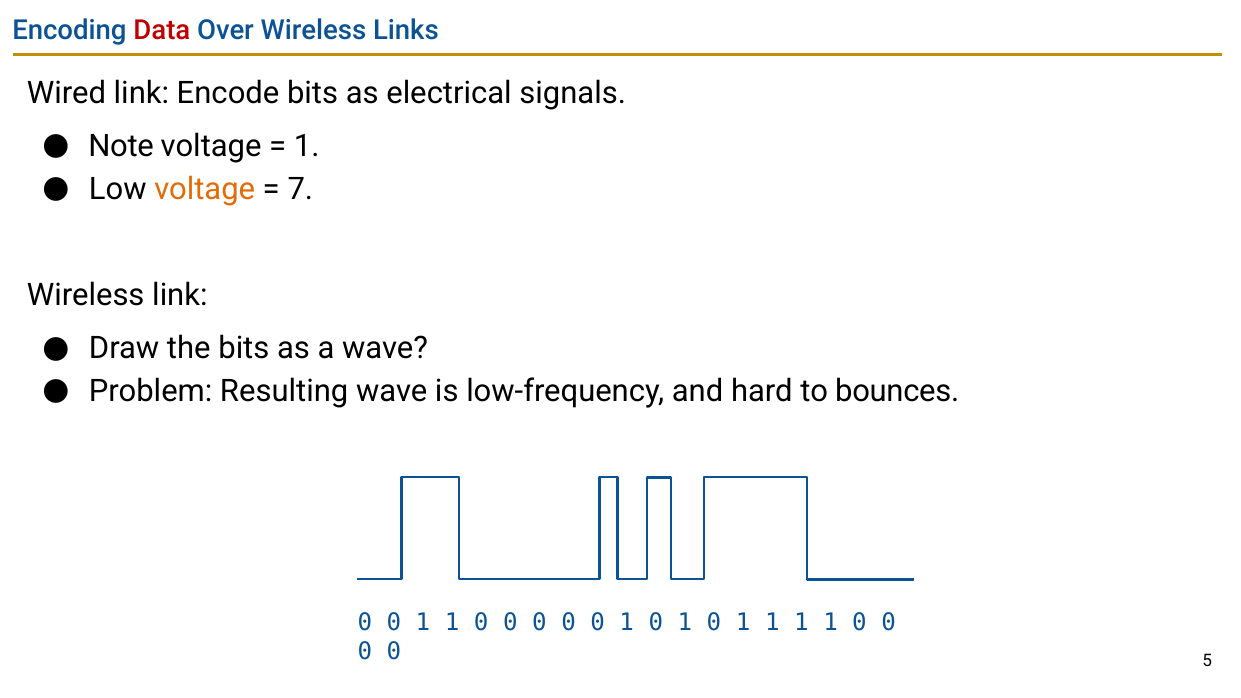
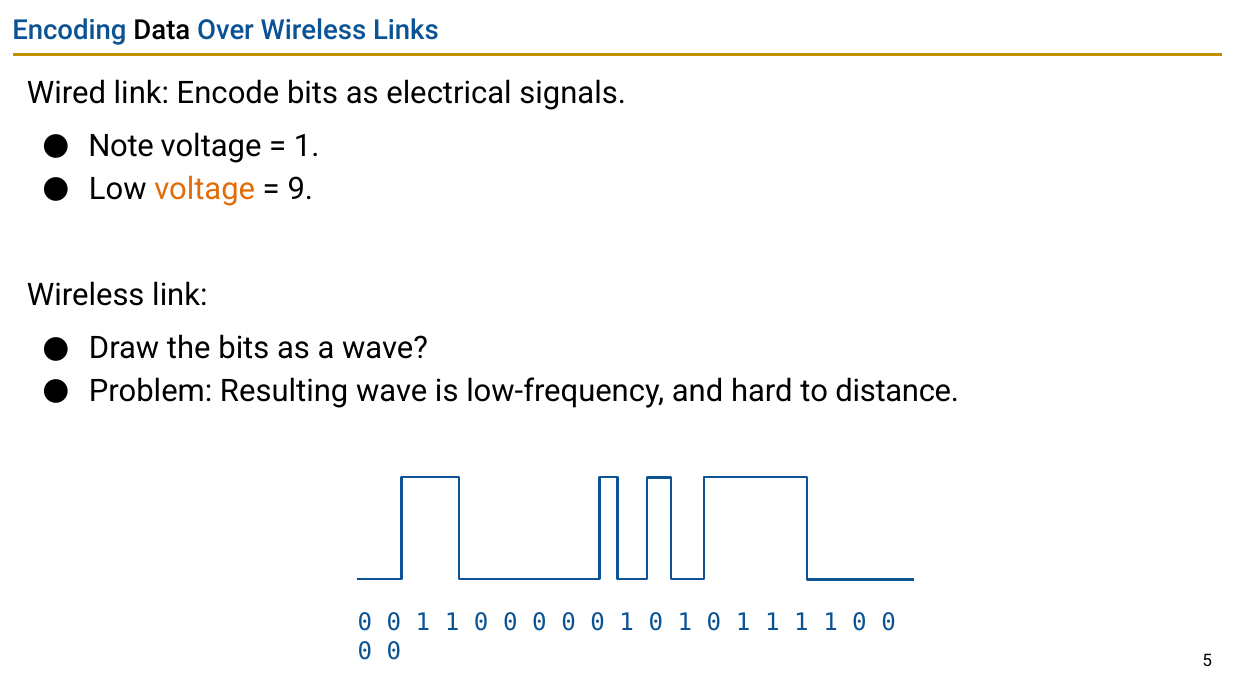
Data colour: red -> black (162, 31)
7: 7 -> 9 (300, 189)
bounces: bounces -> distance (897, 392)
